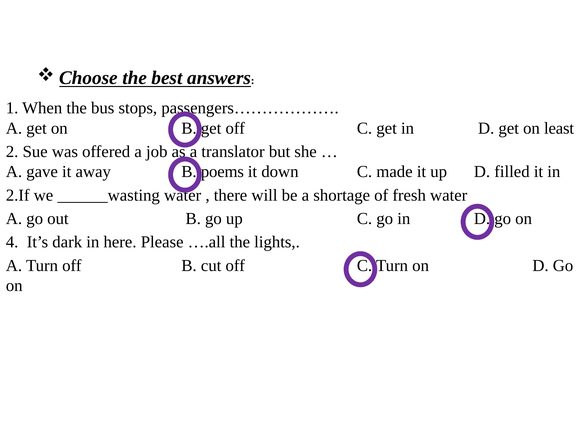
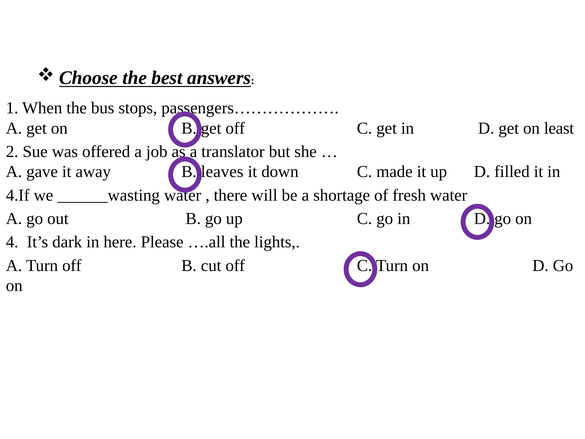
poems: poems -> leaves (222, 172)
2.If: 2.If -> 4.If (18, 195)
